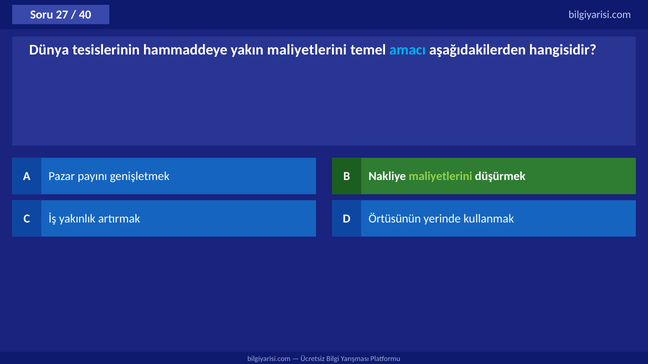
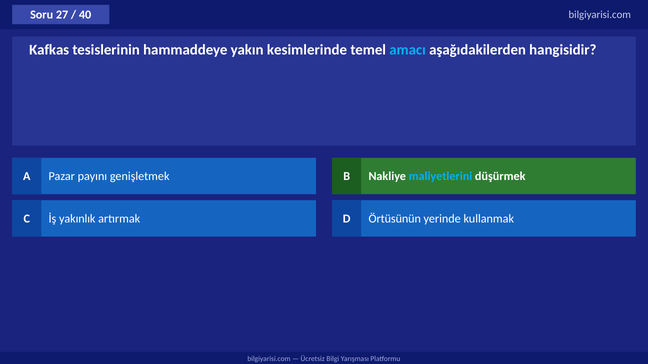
Dünya: Dünya -> Kafkas (49, 50)
yakın maliyetlerini: maliyetlerini -> kesimlerinde (307, 50)
maliyetlerini colour: light green -> light blue (440, 176)
